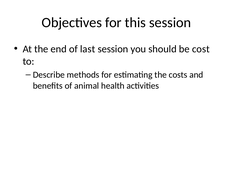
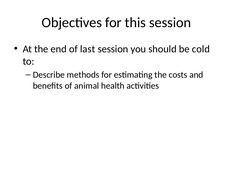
cost: cost -> cold (201, 49)
